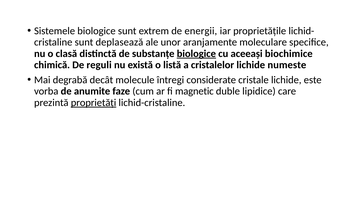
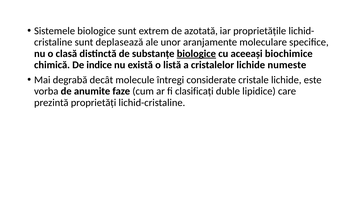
energii: energii -> azotată (201, 31)
reguli: reguli -> indice (99, 65)
magnetic: magnetic -> clasificați (194, 91)
proprietăți underline: present -> none (94, 103)
